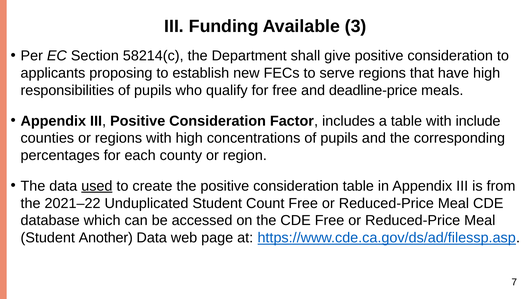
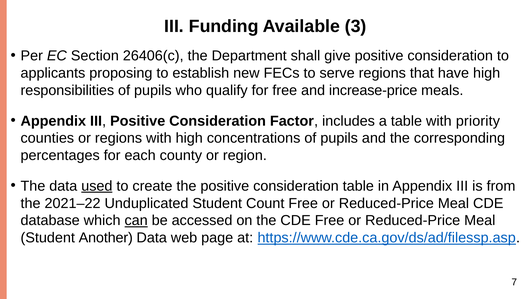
58214(c: 58214(c -> 26406(c (153, 56)
deadline-price: deadline-price -> increase-price (373, 90)
include: include -> priority (478, 121)
can underline: none -> present (136, 220)
